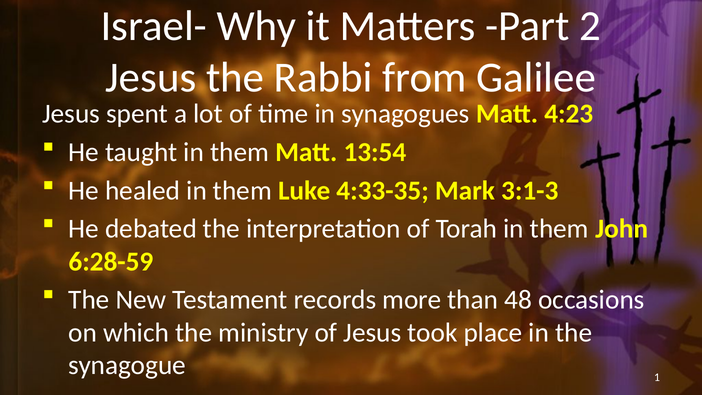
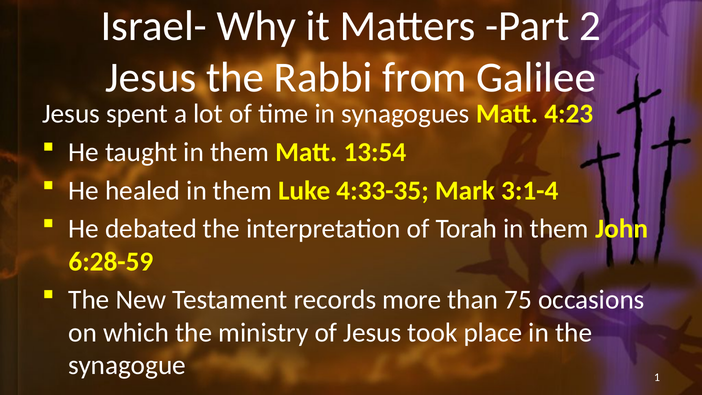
3:1-3: 3:1-3 -> 3:1-4 (530, 190)
48: 48 -> 75 (518, 300)
